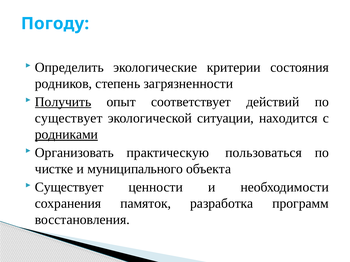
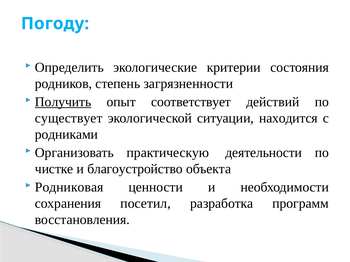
родниками underline: present -> none (66, 135)
пользоваться: пользоваться -> деятельности (264, 153)
муниципального: муниципального -> благоустройство (135, 169)
Существует: Существует -> Родниковая (69, 187)
памяток: памяток -> посетил (146, 204)
